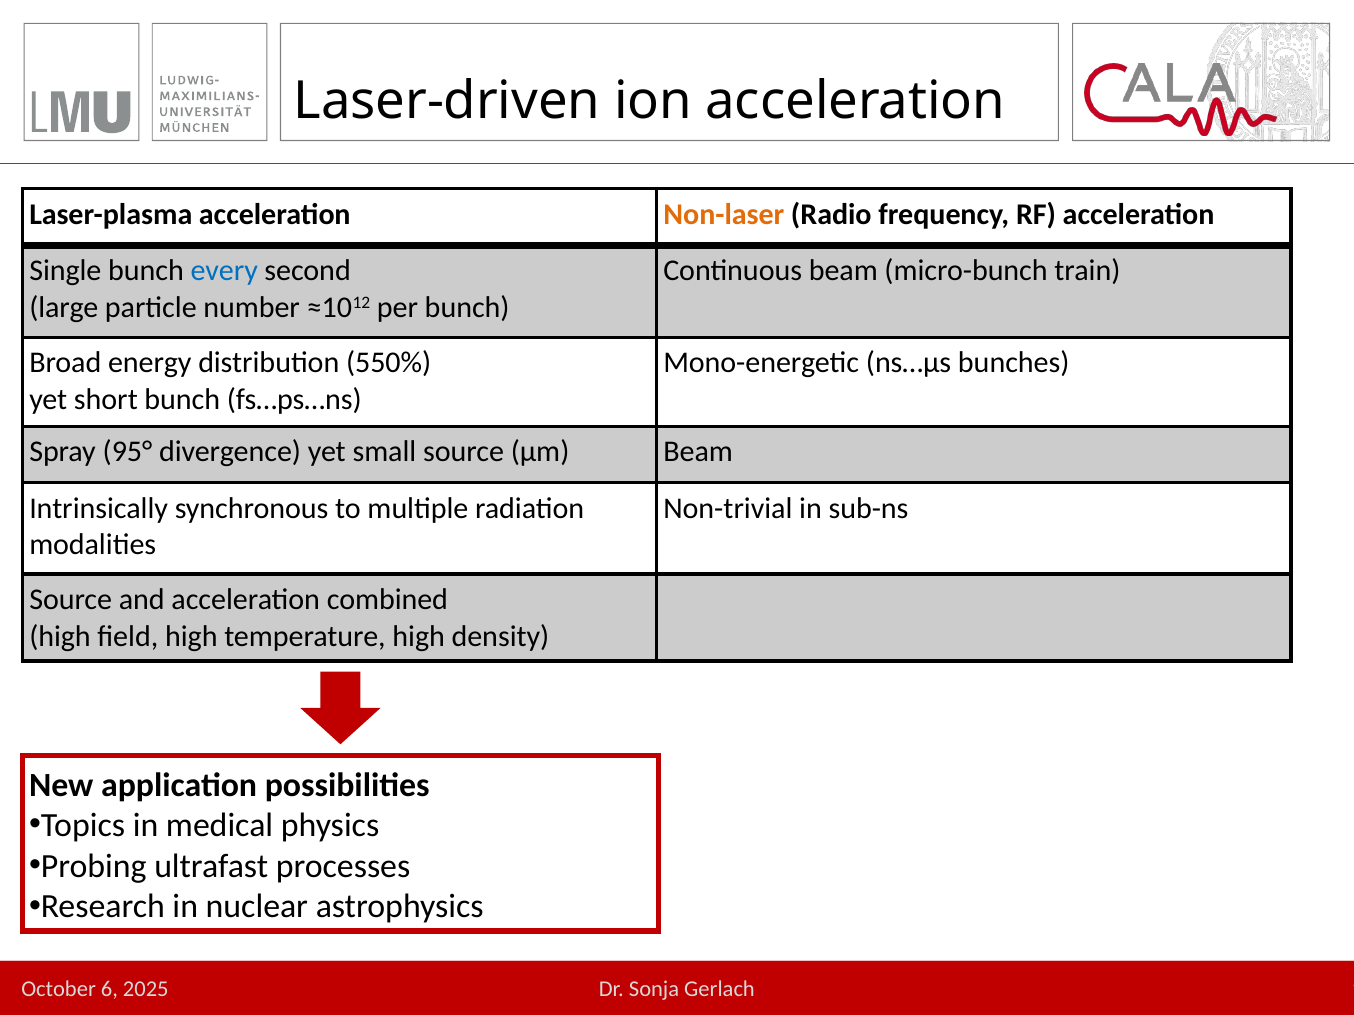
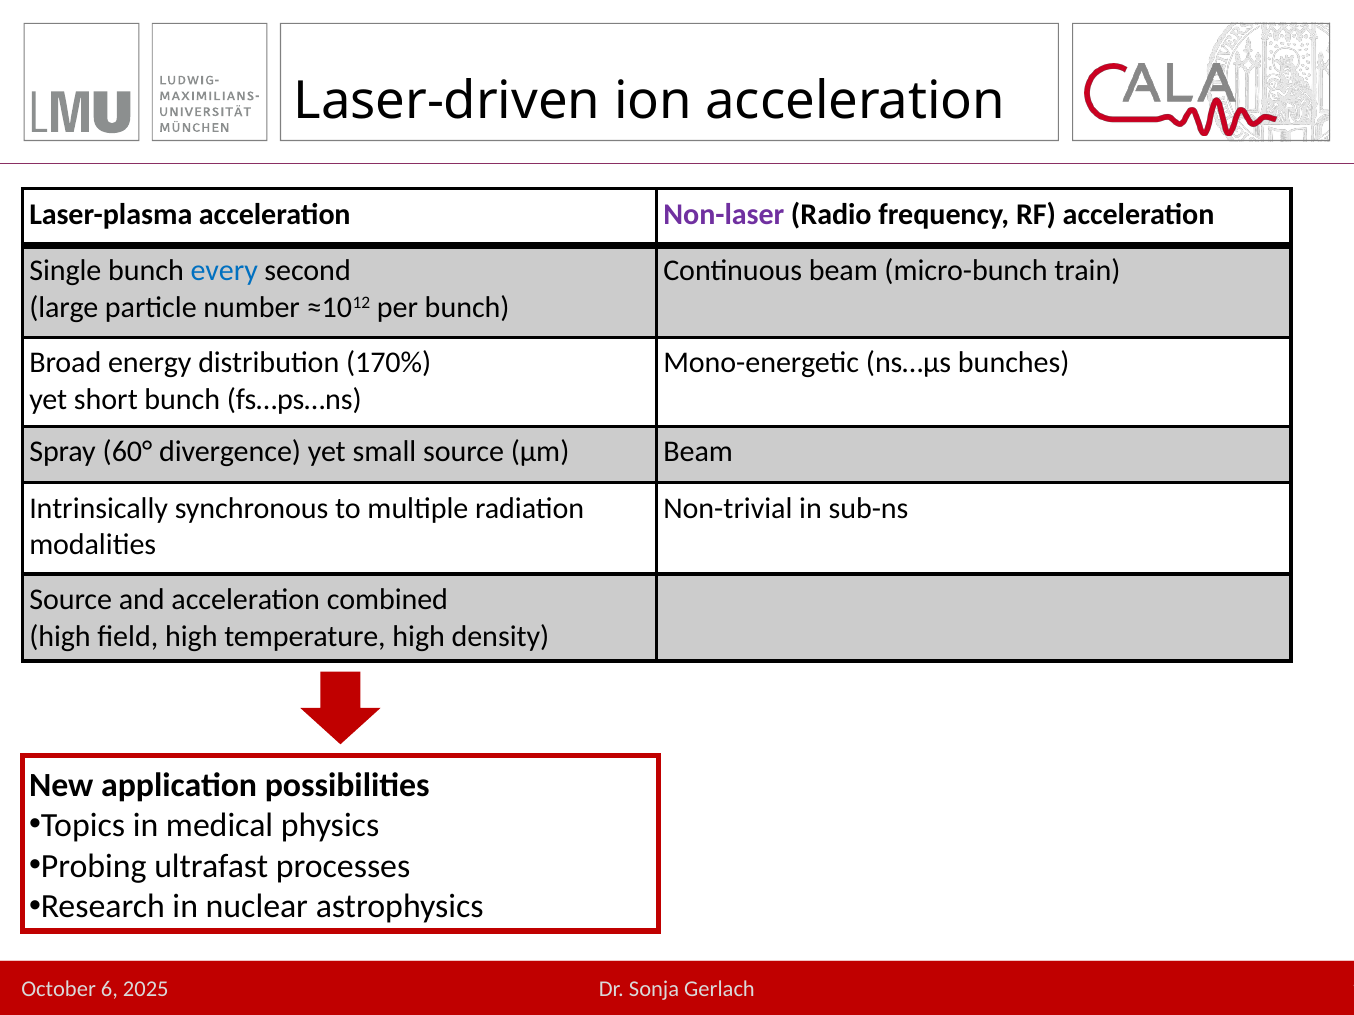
Non-laser colour: orange -> purple (724, 214)
550%: 550% -> 170% (389, 363)
95°: 95° -> 60° (128, 452)
